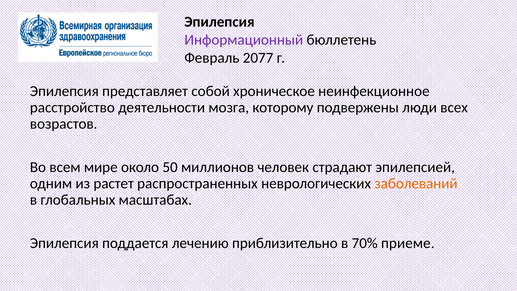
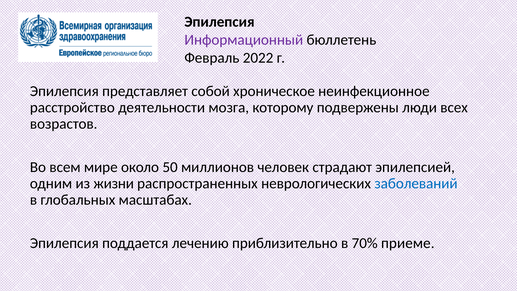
2077: 2077 -> 2022 (258, 58)
растет: растет -> жизни (114, 183)
заболеваний colour: orange -> blue (416, 183)
